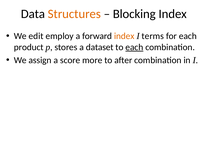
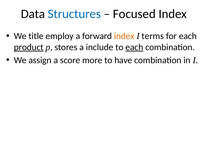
Structures colour: orange -> blue (74, 14)
Blocking: Blocking -> Focused (134, 14)
edit: edit -> title (36, 36)
product underline: none -> present (29, 47)
dataset: dataset -> include (100, 47)
after: after -> have (123, 60)
